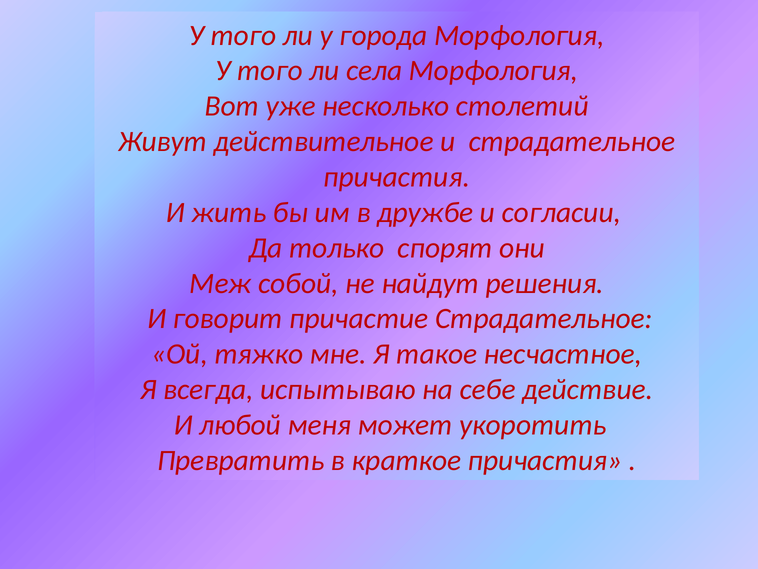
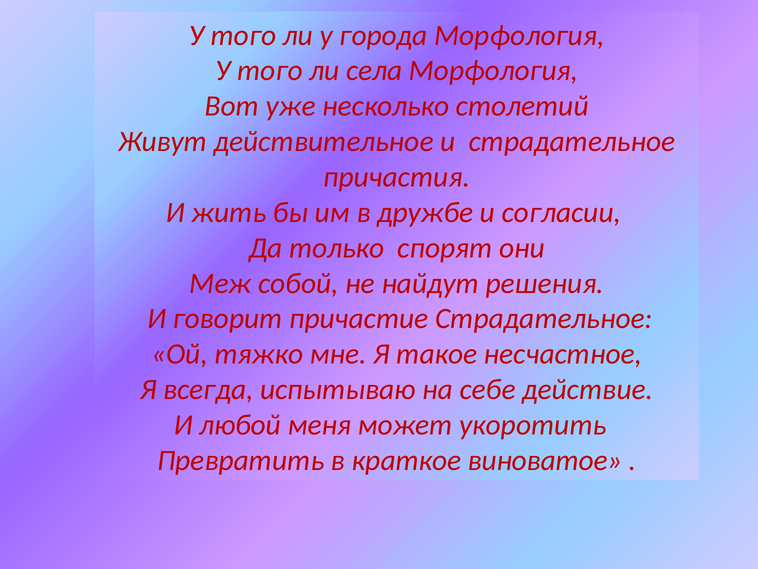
краткое причастия: причастия -> виноватое (545, 460)
